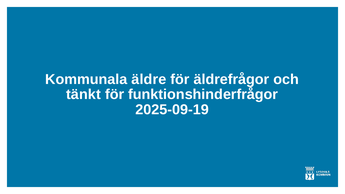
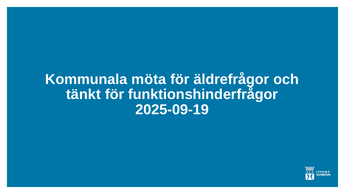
äldre: äldre -> möta (149, 79)
